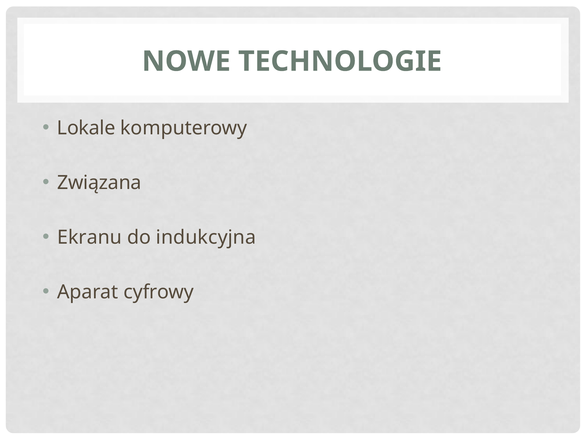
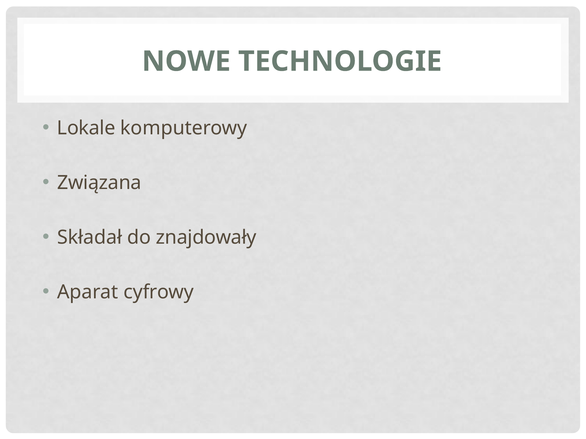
Ekranu: Ekranu -> Składał (90, 238)
indukcyjna: indukcyjna -> znajdowały (206, 238)
